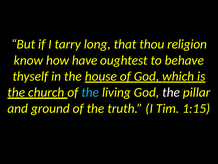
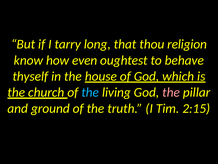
have: have -> even (85, 60)
the colour: white -> pink (171, 92)
1:15: 1:15 -> 2:15 (196, 108)
